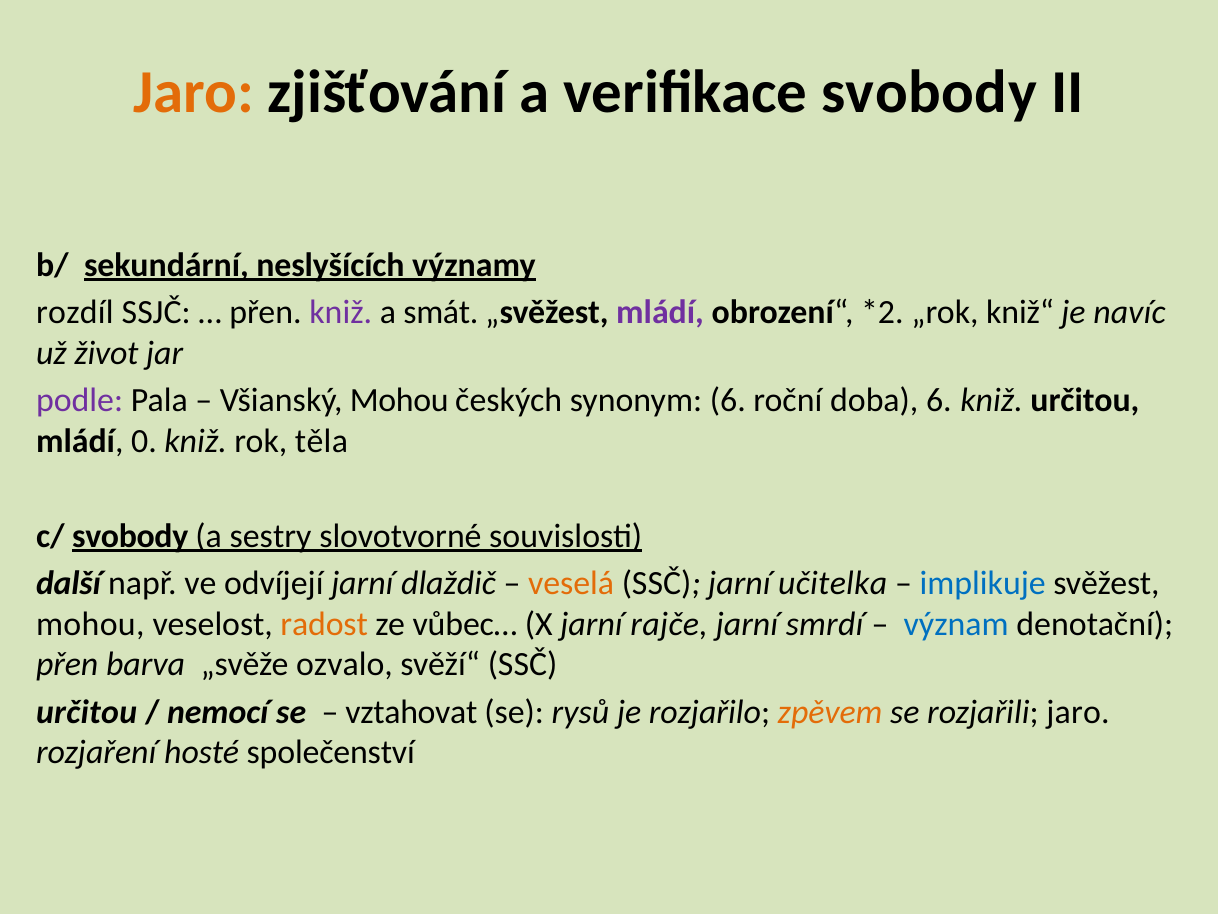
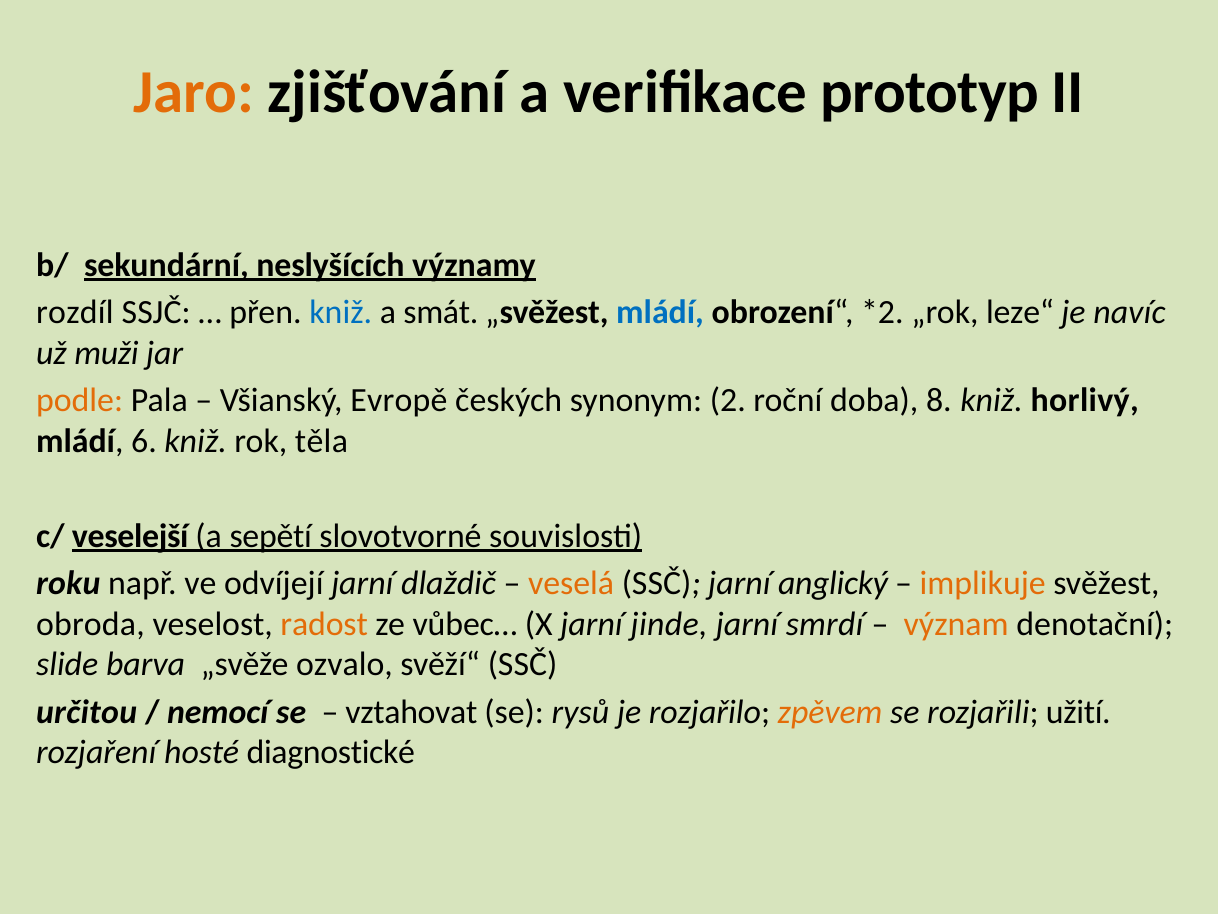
verifikace svobody: svobody -> prototyp (930, 93)
kniž colour: purple -> blue (341, 312)
mládí colour: purple -> blue (660, 312)
kniž“: kniž“ -> leze“ (1020, 312)
život: život -> muži (107, 353)
podle colour: purple -> orange (80, 400)
Všianský Mohou: Mohou -> Evropě (399, 400)
synonym 6: 6 -> 2 (728, 400)
doba 6: 6 -> 8 (939, 400)
kniž určitou: určitou -> horlivý (1085, 400)
0: 0 -> 6 (144, 441)
c/ svobody: svobody -> veselejší (130, 536)
sestry: sestry -> sepětí (271, 536)
další: další -> roku (68, 583)
učitelka: učitelka -> anglický (833, 583)
implikuje colour: blue -> orange (983, 583)
mohou: mohou -> obroda (90, 624)
rajče: rajče -> jinde (669, 624)
význam colour: blue -> orange (956, 624)
přen: přen -> slide (67, 664)
rozjařili jaro: jaro -> užití (1078, 712)
společenství: společenství -> diagnostické (331, 752)
